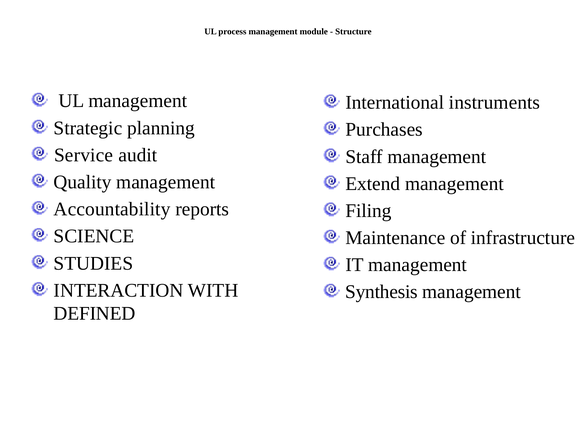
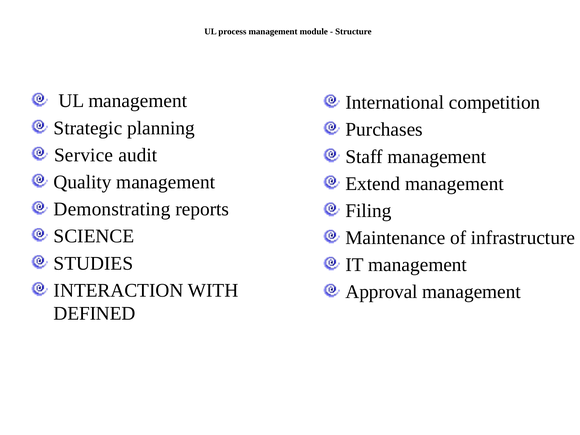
instruments: instruments -> competition (495, 103)
Accountability: Accountability -> Demonstrating (112, 209)
Synthesis: Synthesis -> Approval (382, 292)
